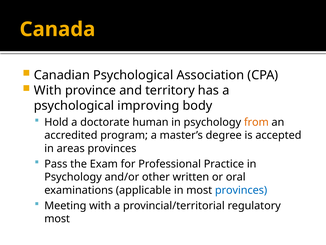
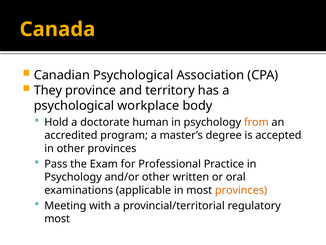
With: With -> They (48, 90)
improving: improving -> workplace (148, 105)
in areas: areas -> other (71, 148)
provinces colour: blue -> orange (241, 190)
